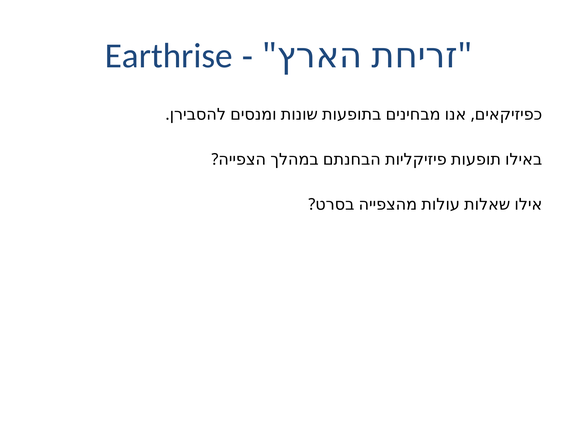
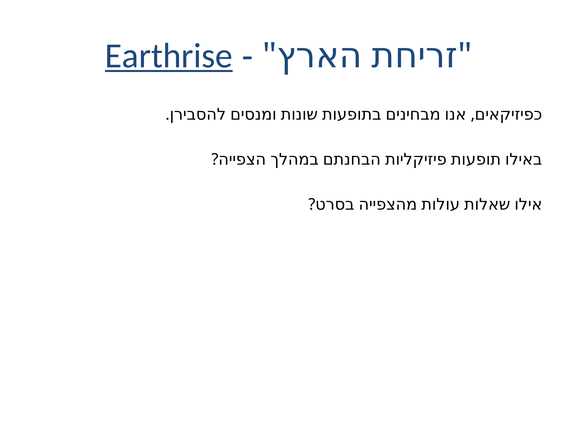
Earthrise underline: none -> present (169, 56)
